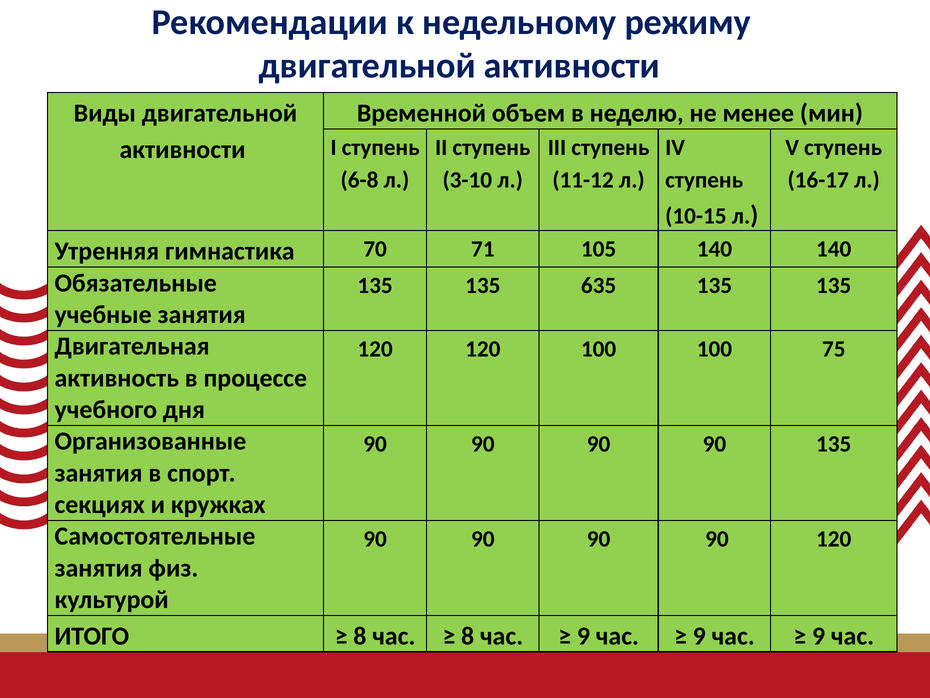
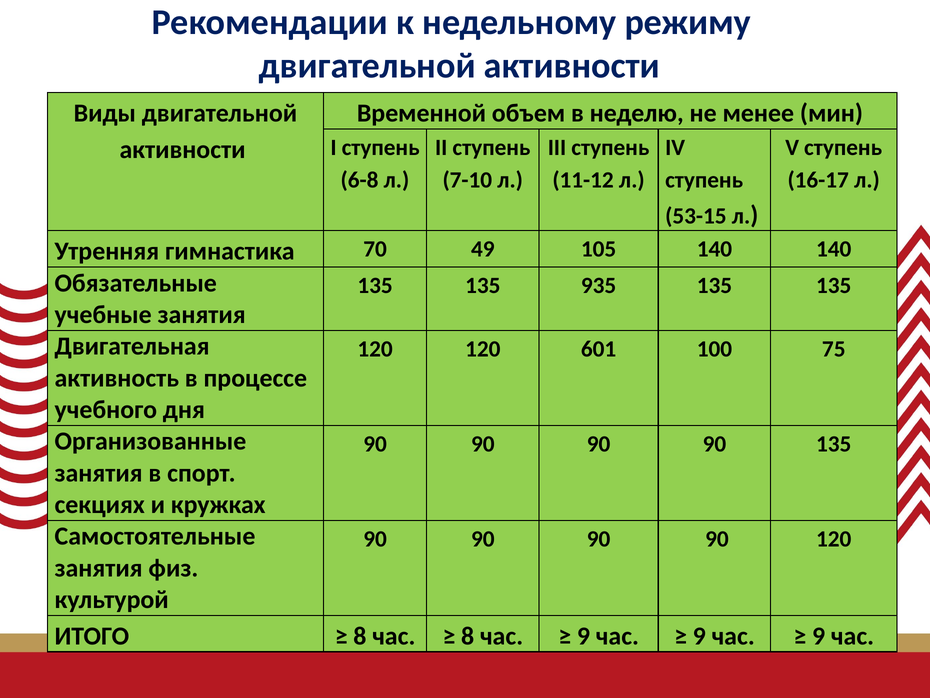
3-10: 3-10 -> 7-10 (467, 180)
10-15: 10-15 -> 53-15 (696, 216)
71: 71 -> 49 (483, 249)
635: 635 -> 935 (599, 285)
120 100: 100 -> 601 (599, 349)
